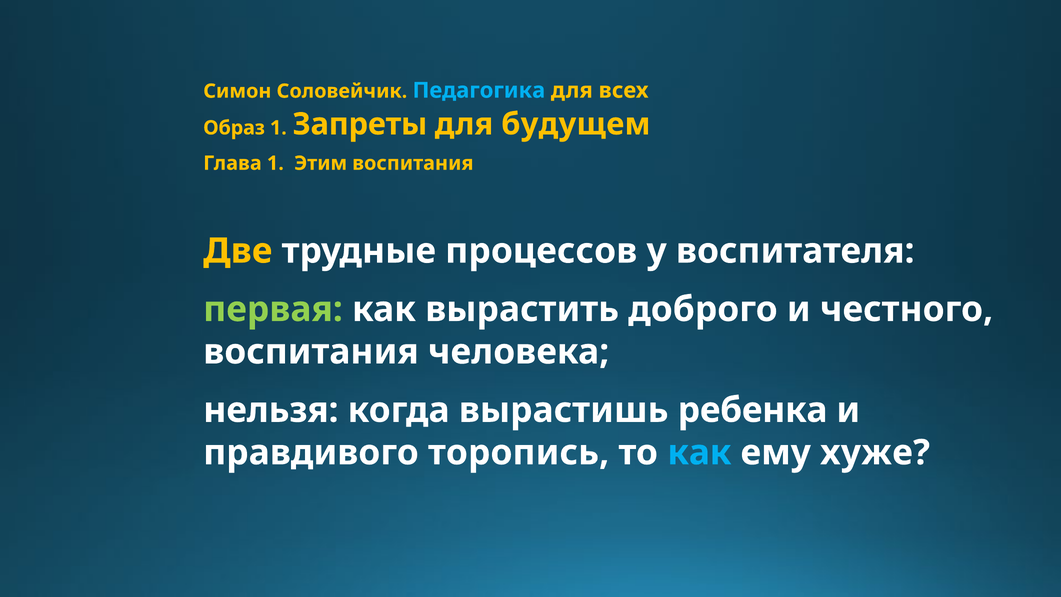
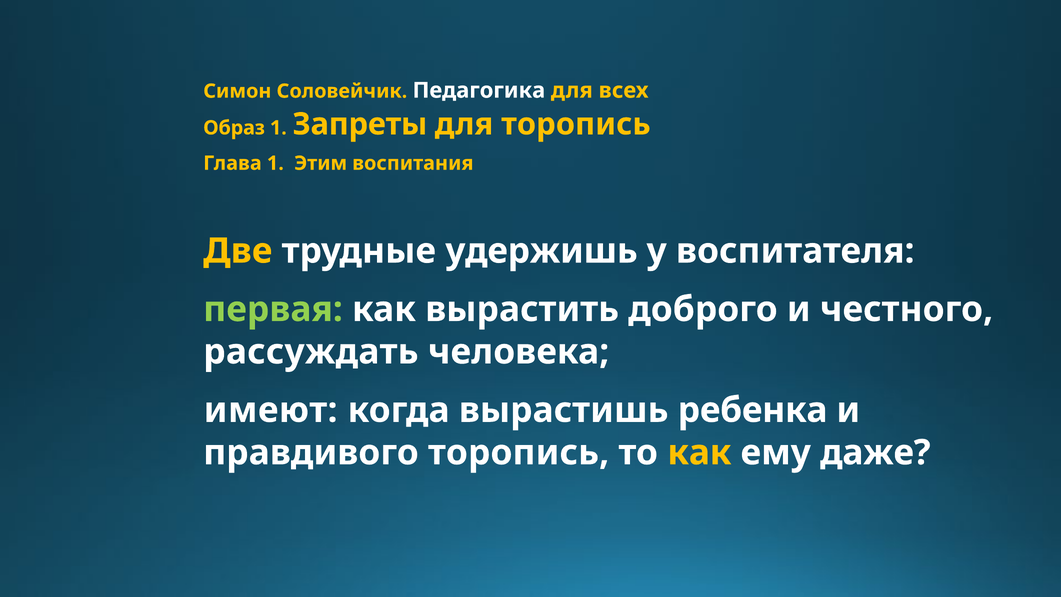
Педагогика colour: light blue -> white (479, 90)
для будущем: будущем -> торопись (576, 124)
процессов: процессов -> удержишь (541, 251)
воспитания: воспитания -> рассуждать (311, 352)
нельзя: нельзя -> имеют (271, 410)
как colour: light blue -> yellow (699, 453)
хуже: хуже -> даже (875, 453)
